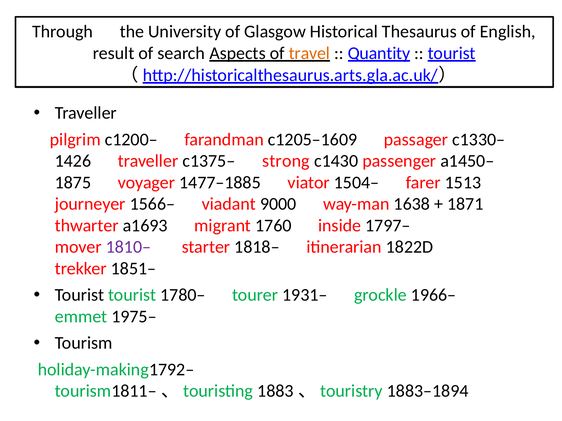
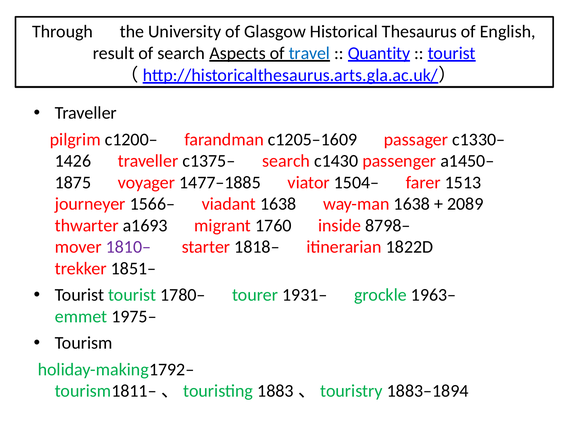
travel colour: orange -> blue (309, 53)
c1375– strong: strong -> search (286, 161)
viadant 9000: 9000 -> 1638 (278, 204)
1871: 1871 -> 2089 (465, 204)
1797–: 1797– -> 8798– (388, 226)
1966–: 1966– -> 1963– (434, 295)
